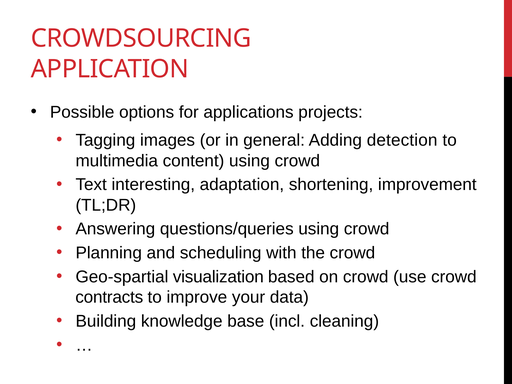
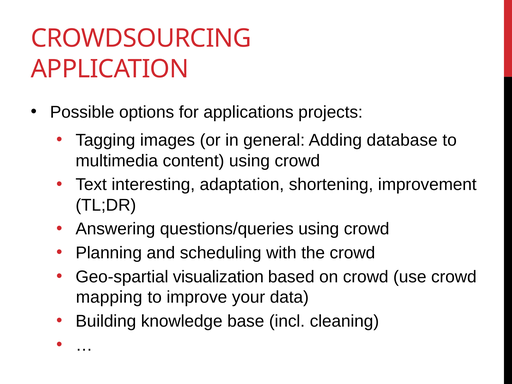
detection: detection -> database (402, 140)
contracts: contracts -> mapping (109, 297)
